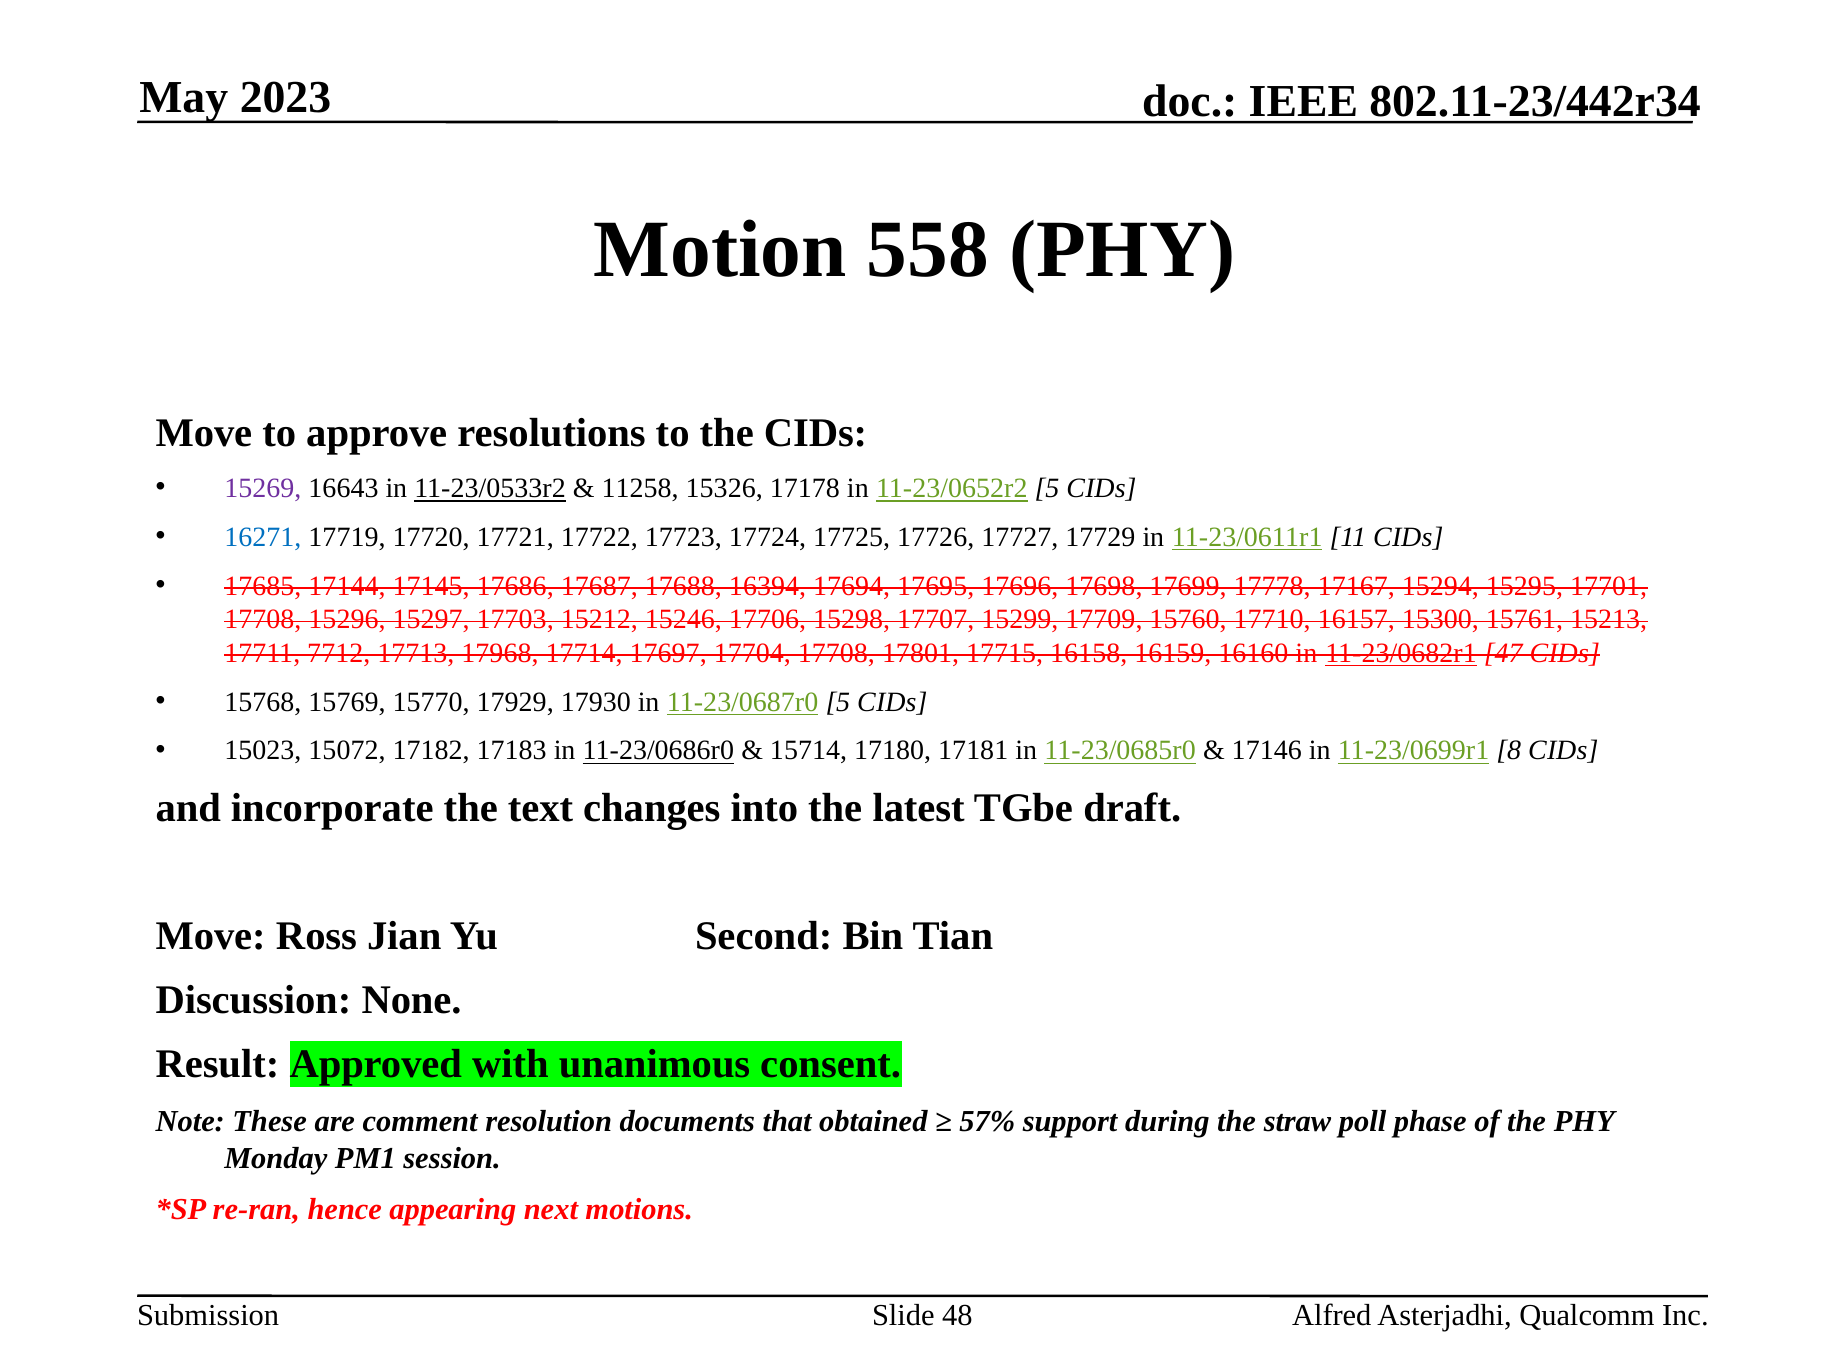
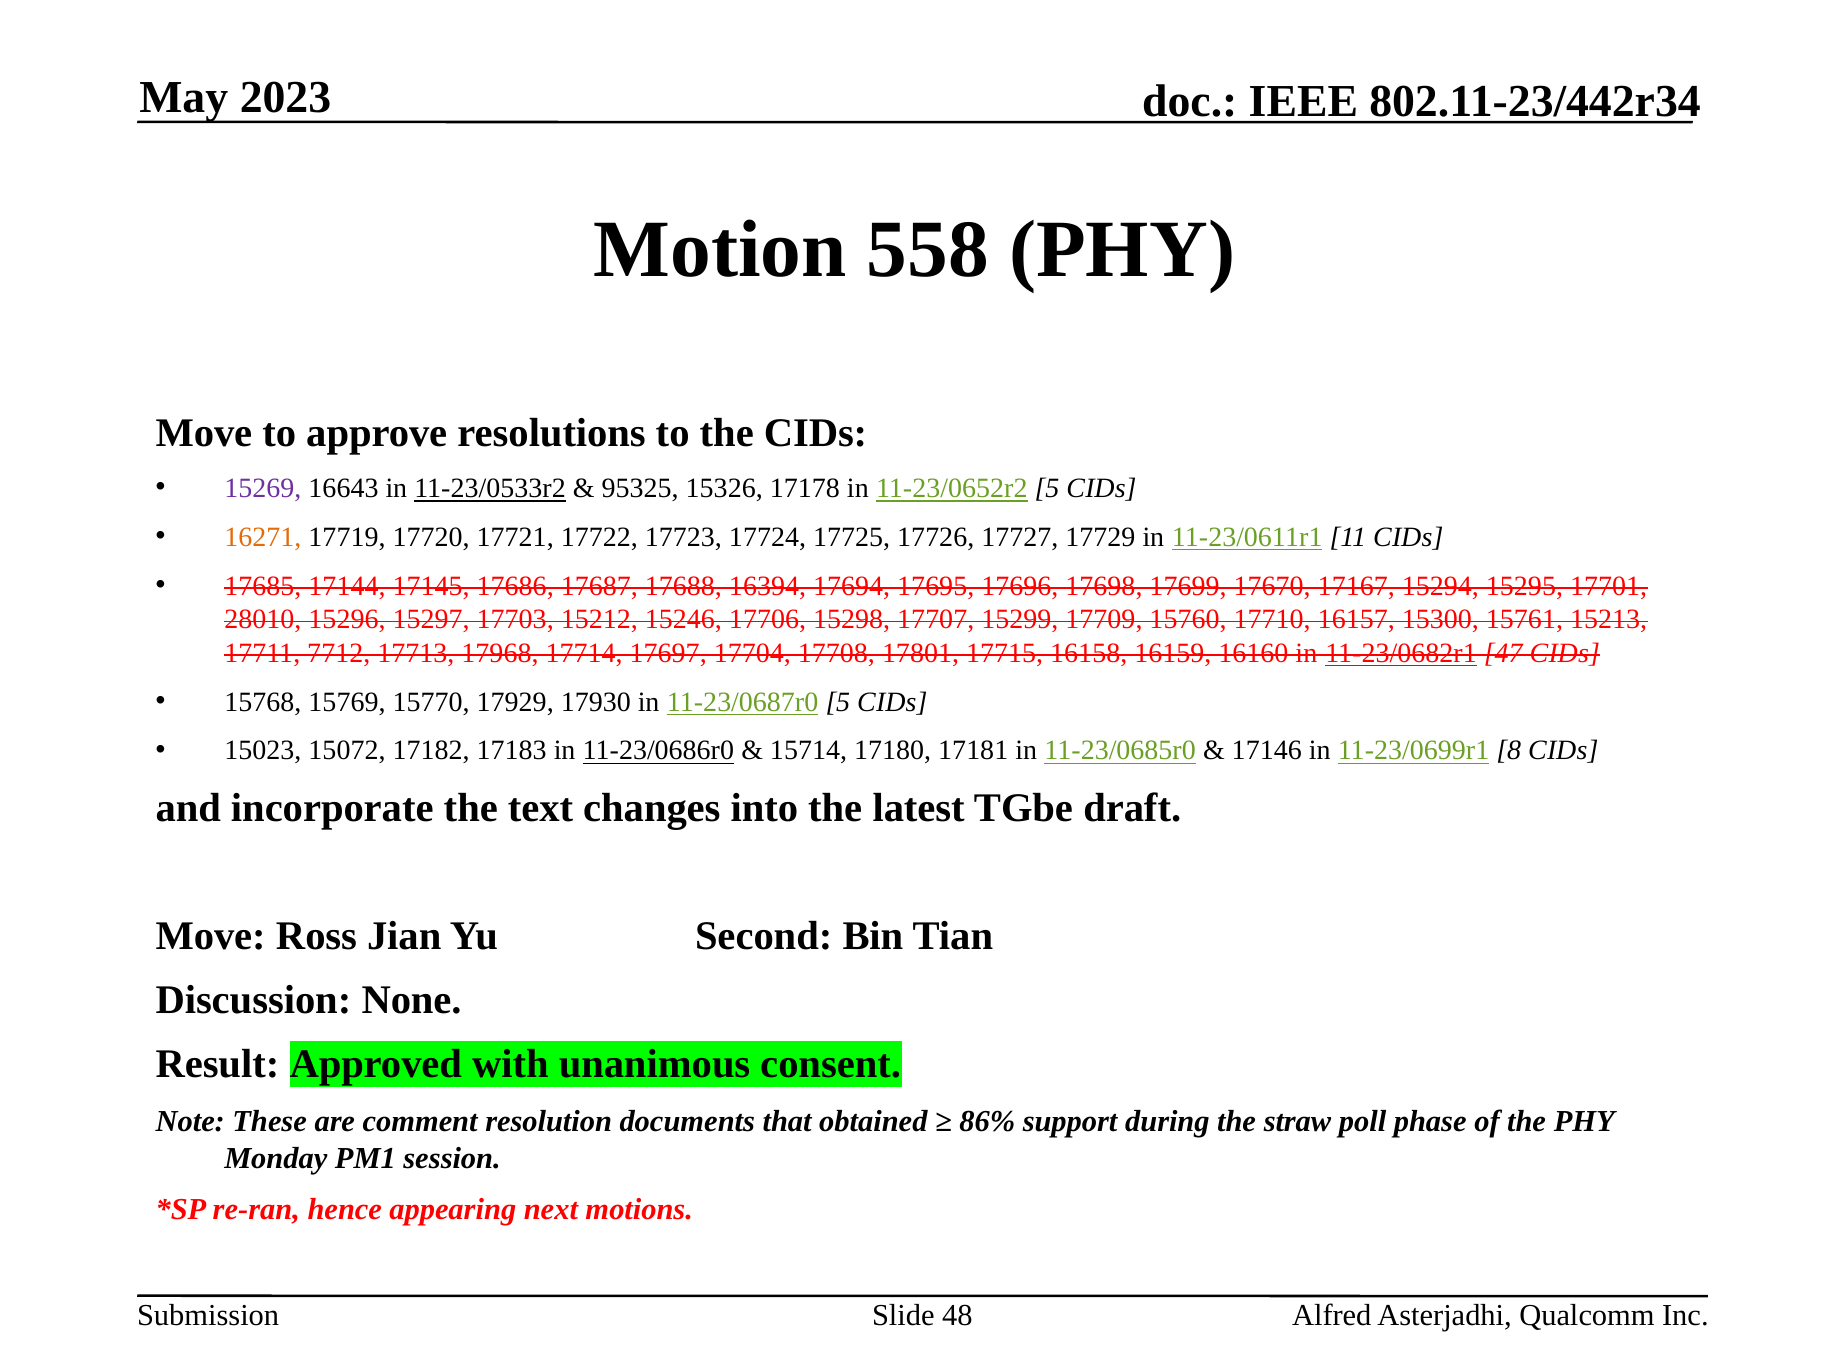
11258: 11258 -> 95325 (640, 488)
16271 colour: blue -> orange (263, 537)
17778: 17778 -> 17670 (1272, 586)
17708: 17708 -> 28010 (263, 620)
57%: 57% -> 86% (987, 1122)
